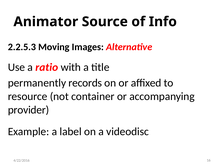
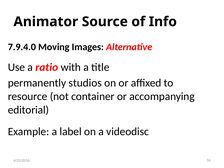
2.2.5.3: 2.2.5.3 -> 7.9.4.0 (22, 47)
records: records -> studios (85, 83)
provider: provider -> editorial (28, 110)
